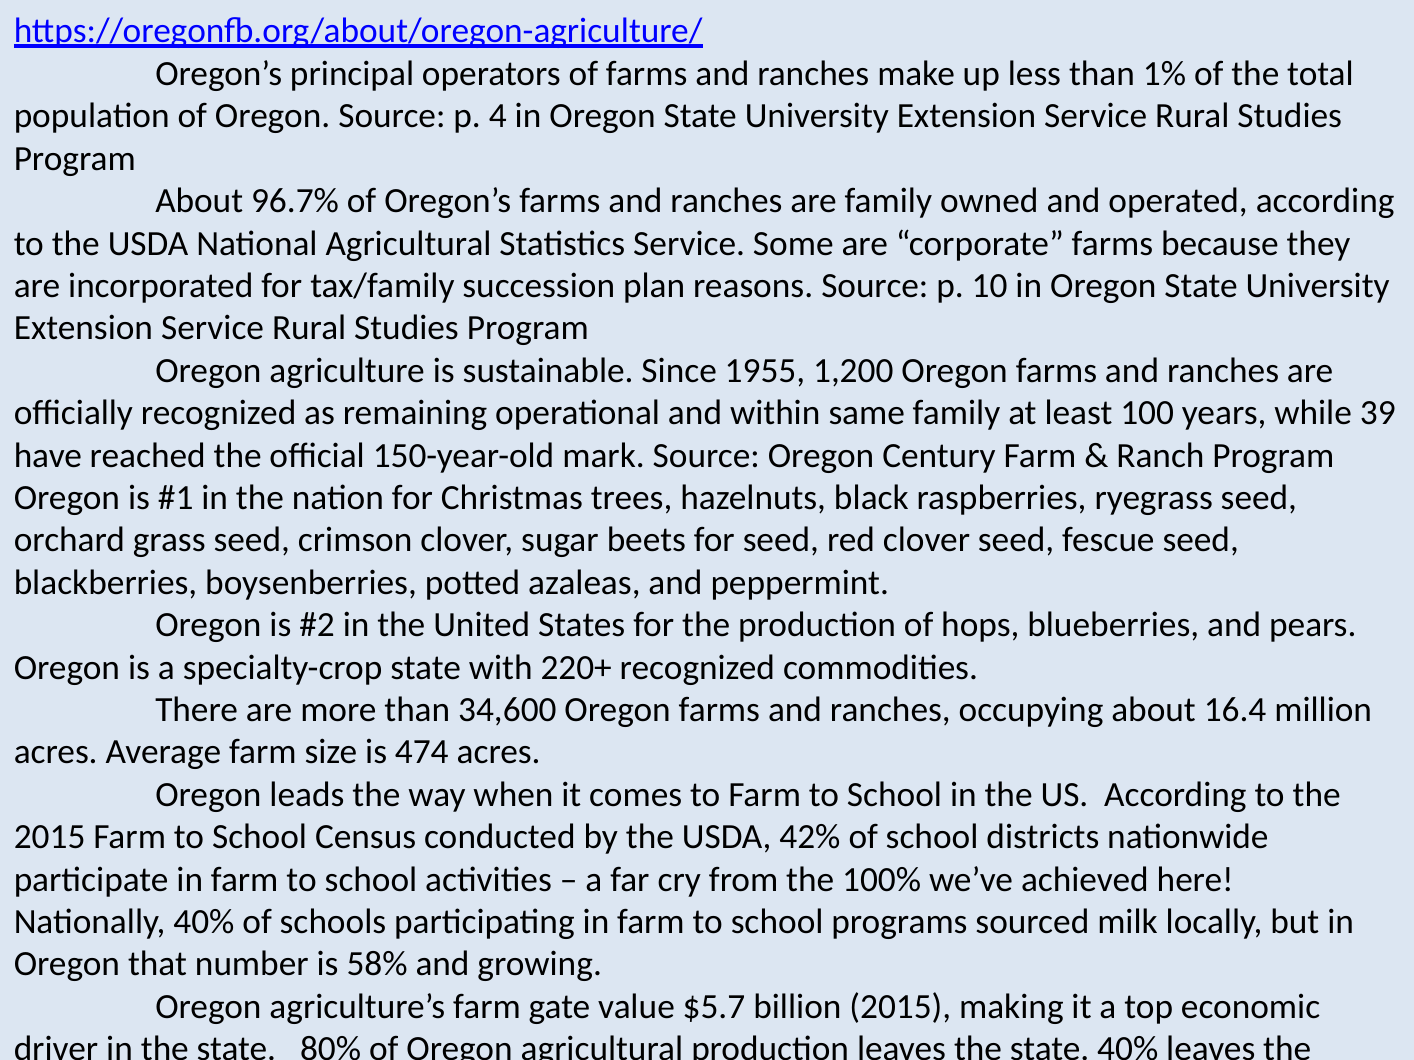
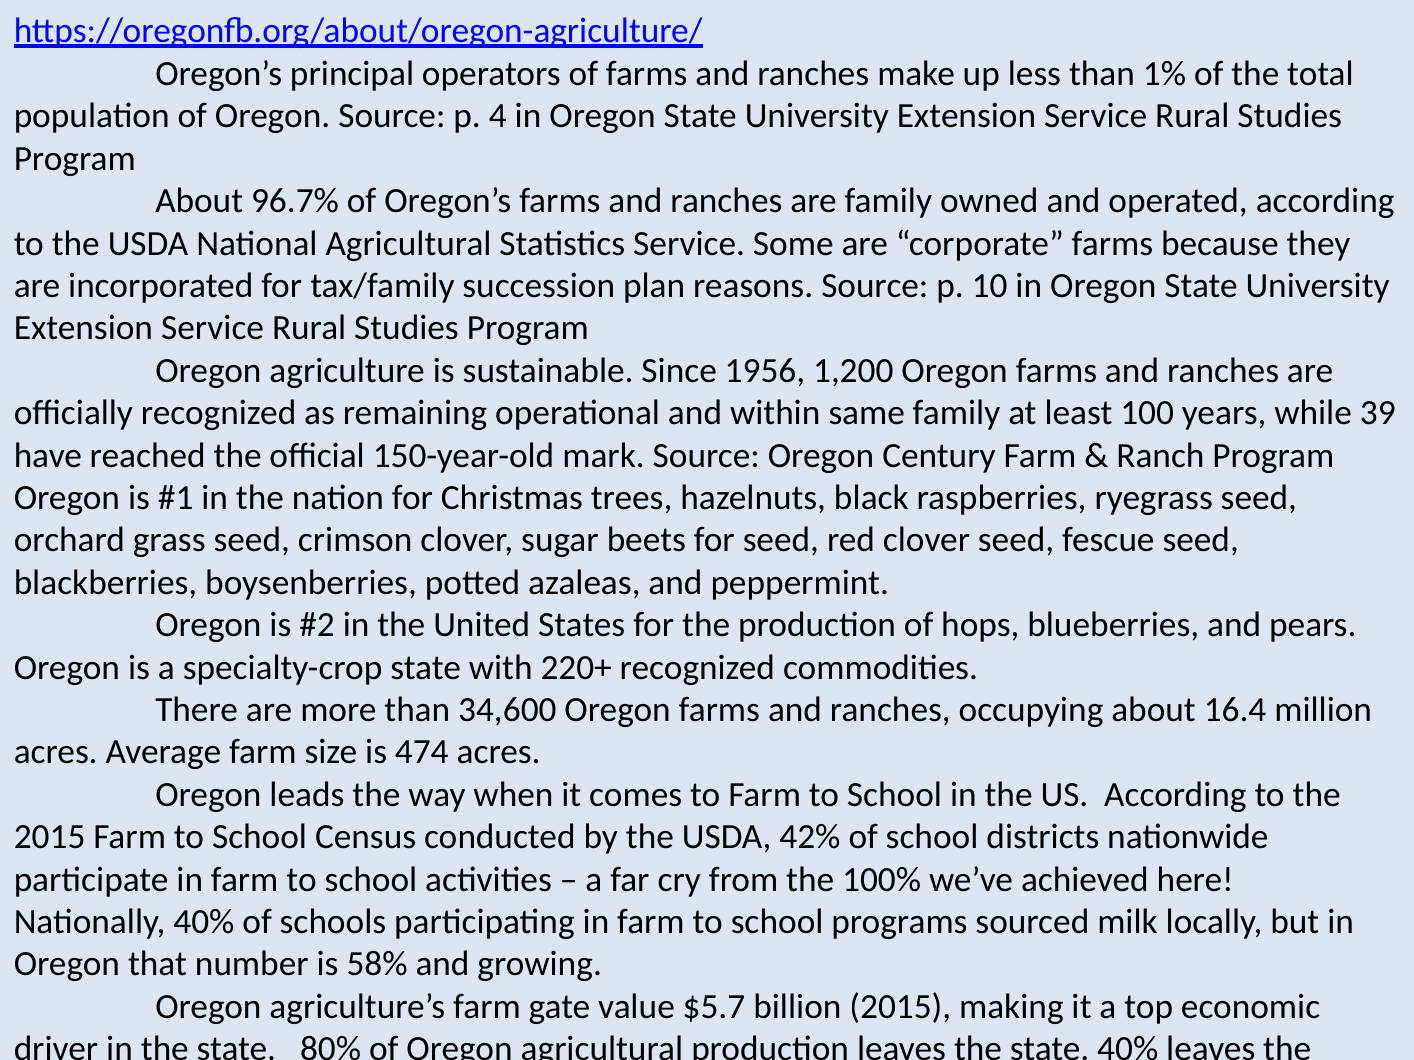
1955: 1955 -> 1956 (765, 371)
